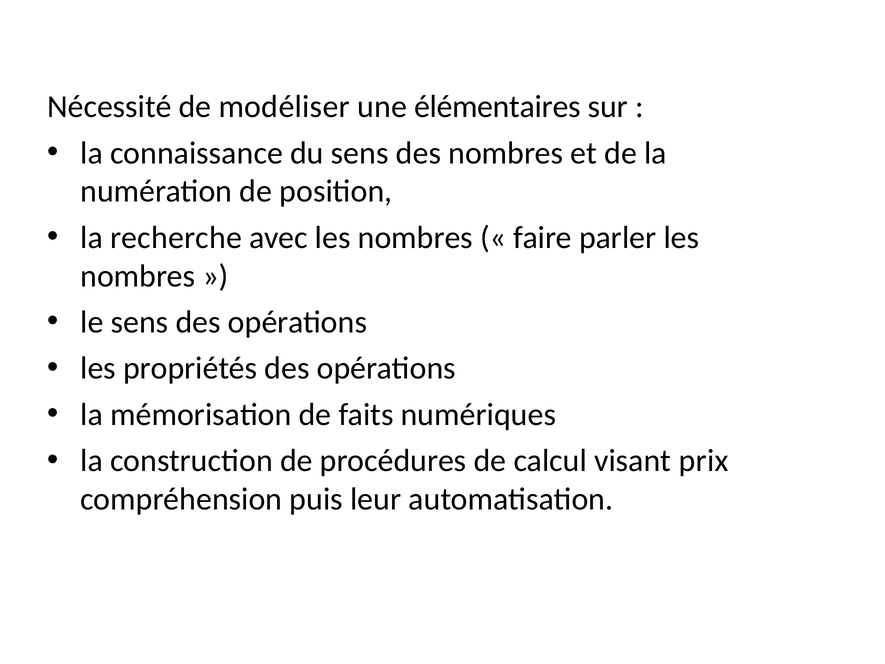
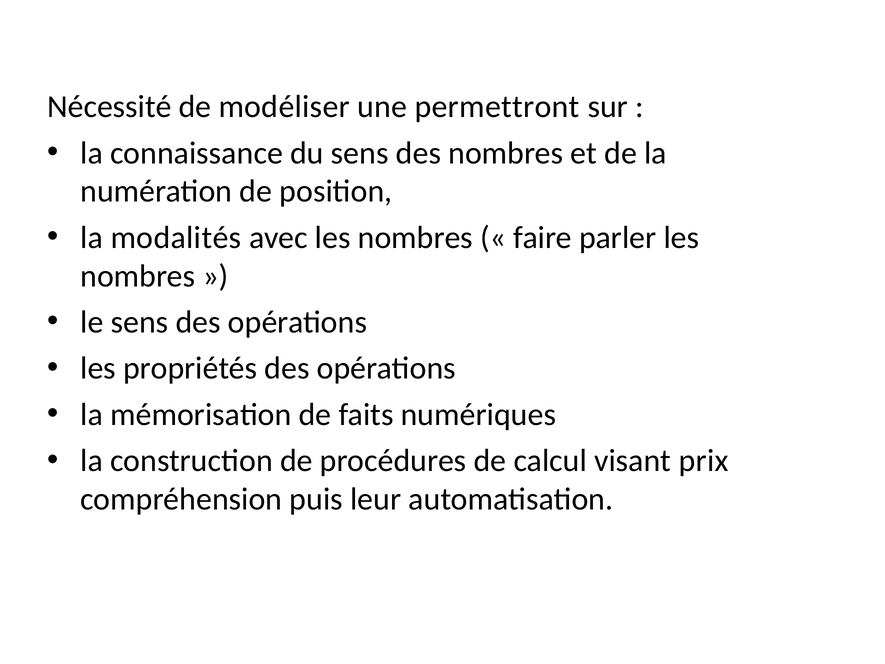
élémentaires: élémentaires -> permettront (497, 107)
recherche: recherche -> modalités (176, 238)
